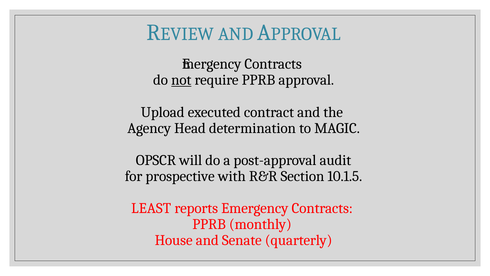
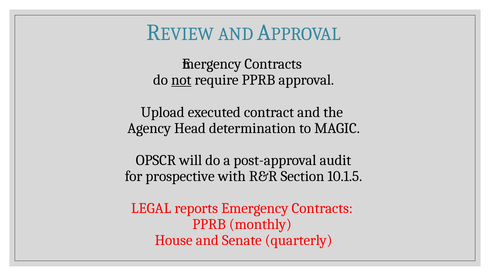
LEAST: LEAST -> LEGAL (151, 208)
